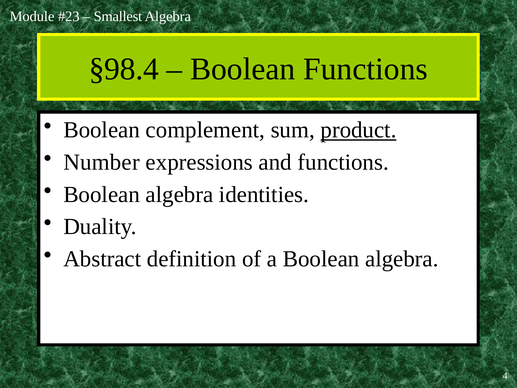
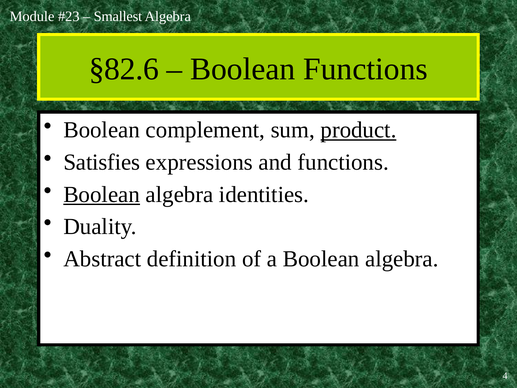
§98.4: §98.4 -> §82.6 (124, 69)
Number: Number -> Satisfies (102, 162)
Boolean underline: none -> present (102, 194)
